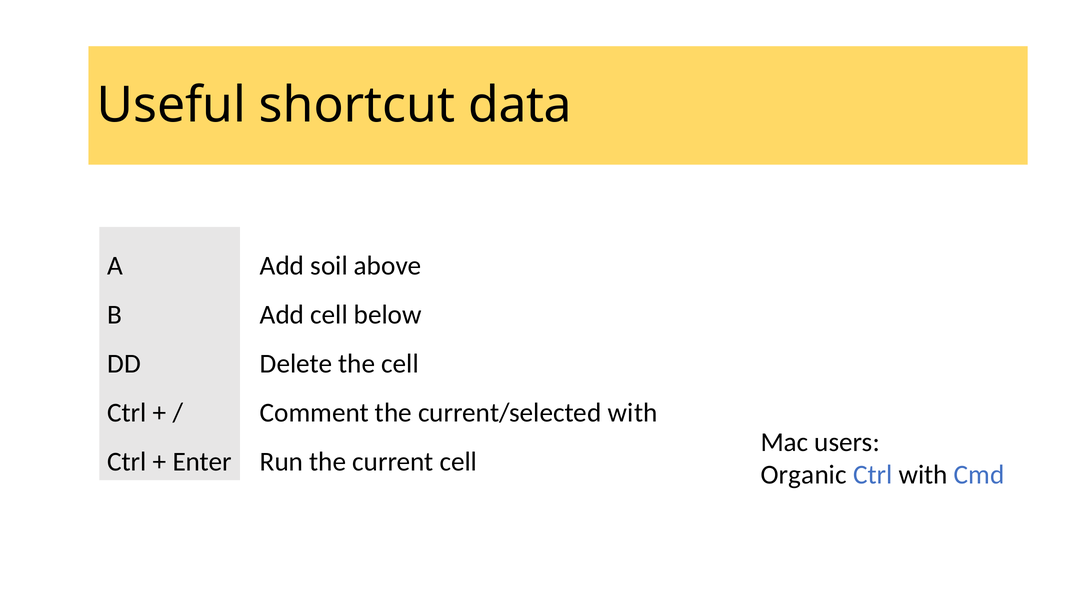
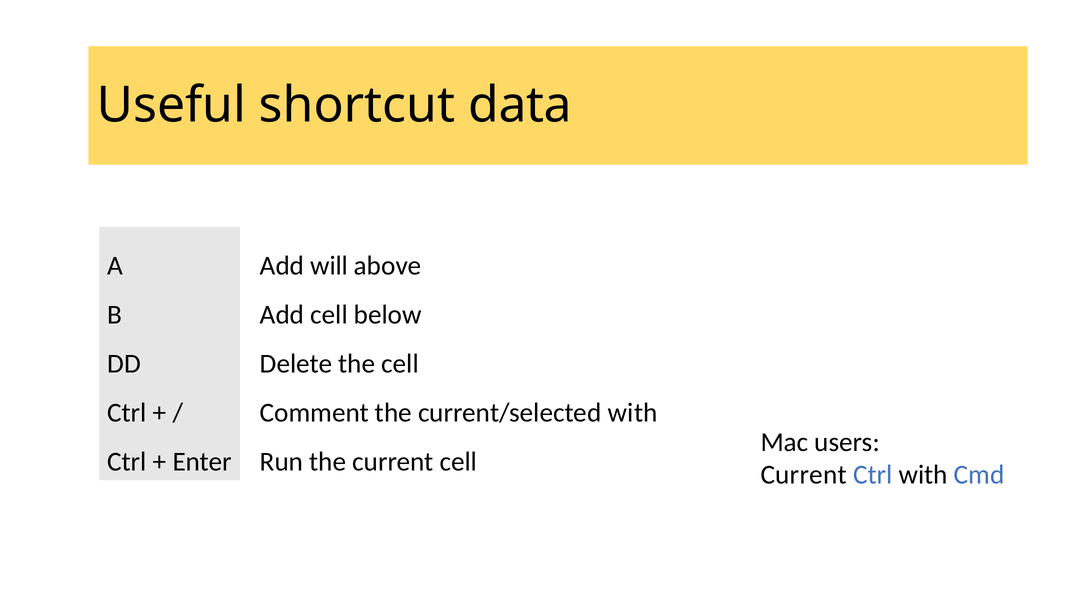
soil: soil -> will (329, 265)
Organic: Organic -> Current (804, 475)
